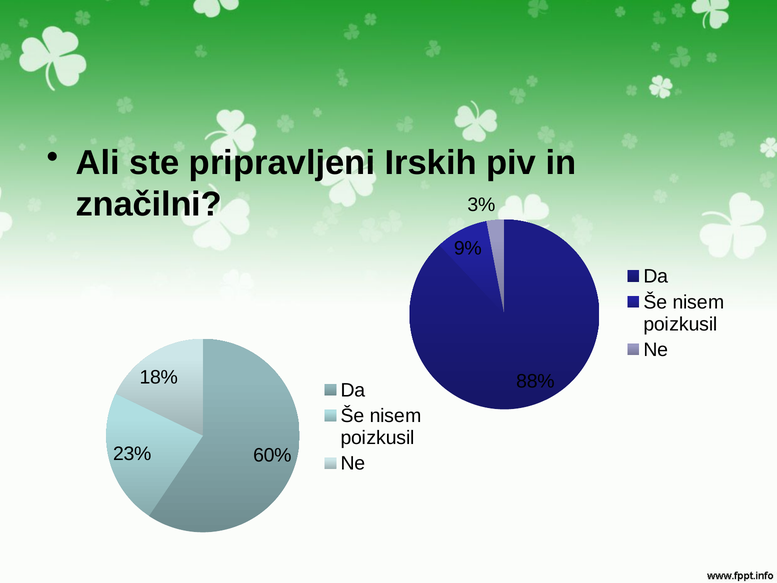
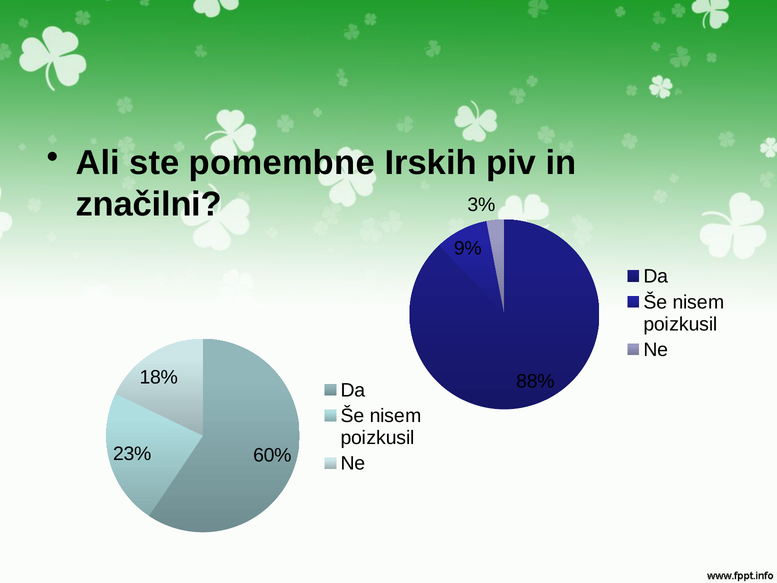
pripravljeni: pripravljeni -> pomembne (282, 163)
